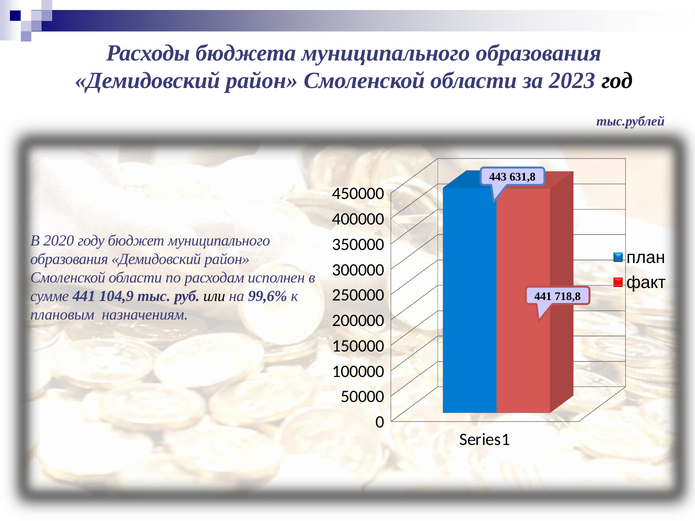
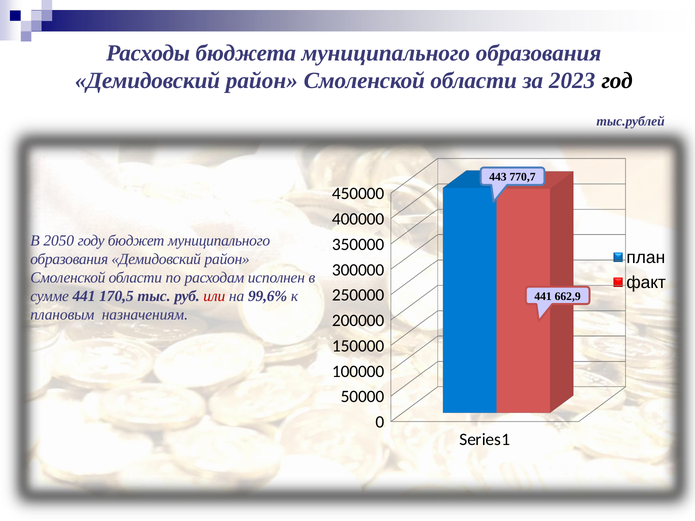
631,8: 631,8 -> 770,7 (523, 177)
2020: 2020 -> 2050 (59, 241)
104,9: 104,9 -> 170,5 (116, 296)
или colour: black -> red (214, 296)
718,8: 718,8 -> 662,9 (568, 296)
